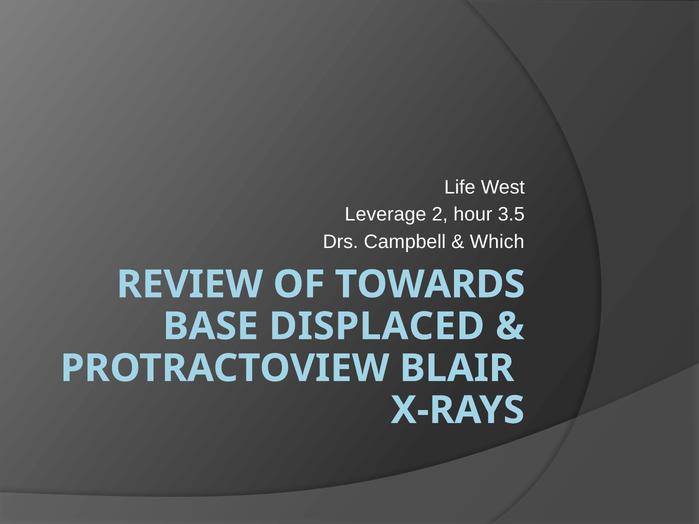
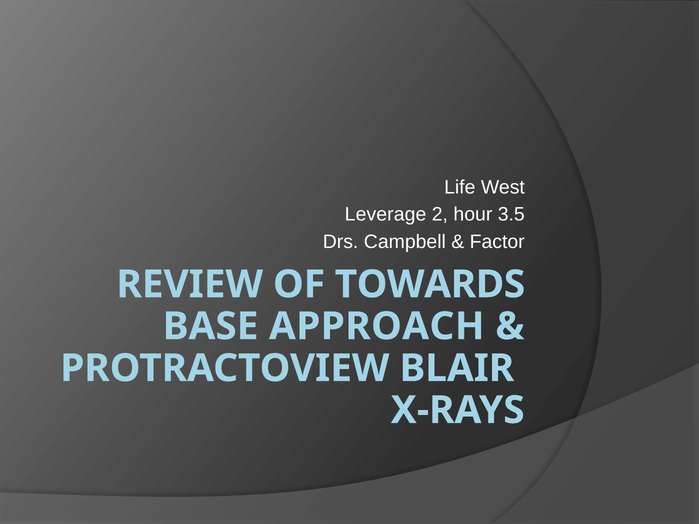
Which: Which -> Factor (497, 242)
DISPLACED: DISPLACED -> APPROACH (377, 327)
